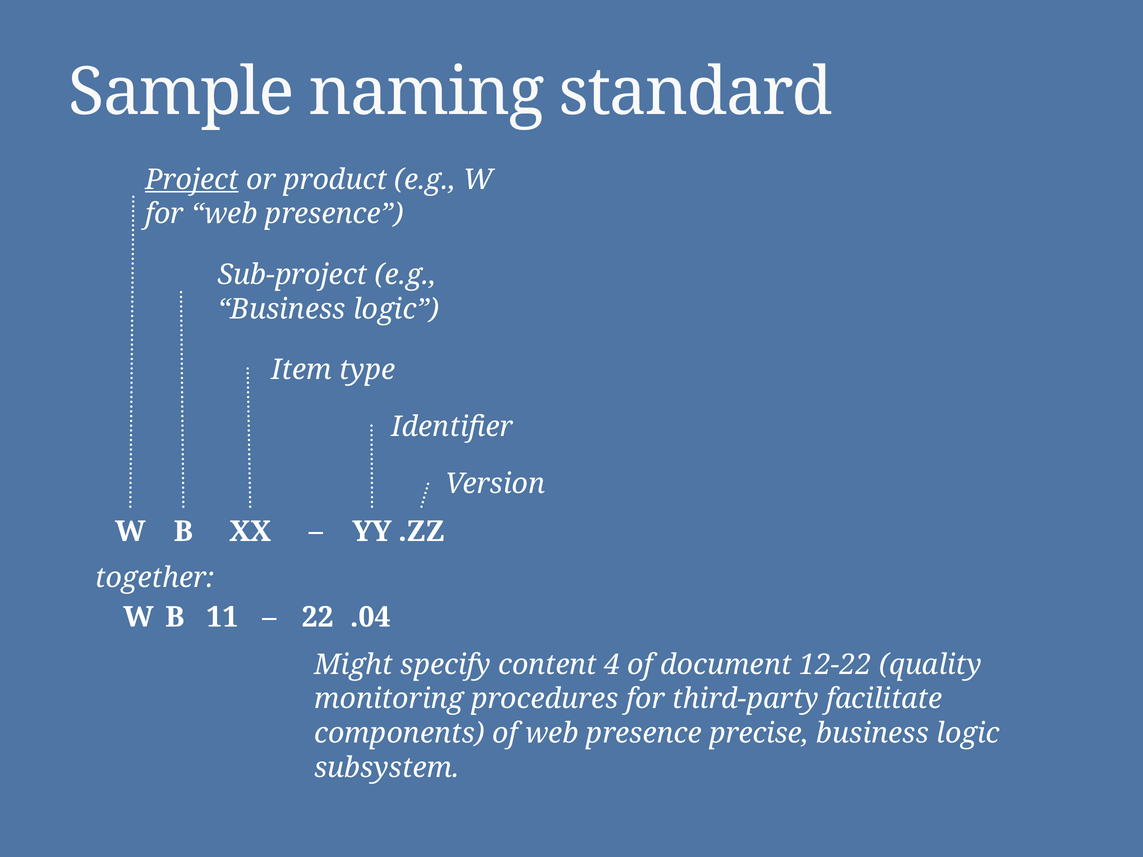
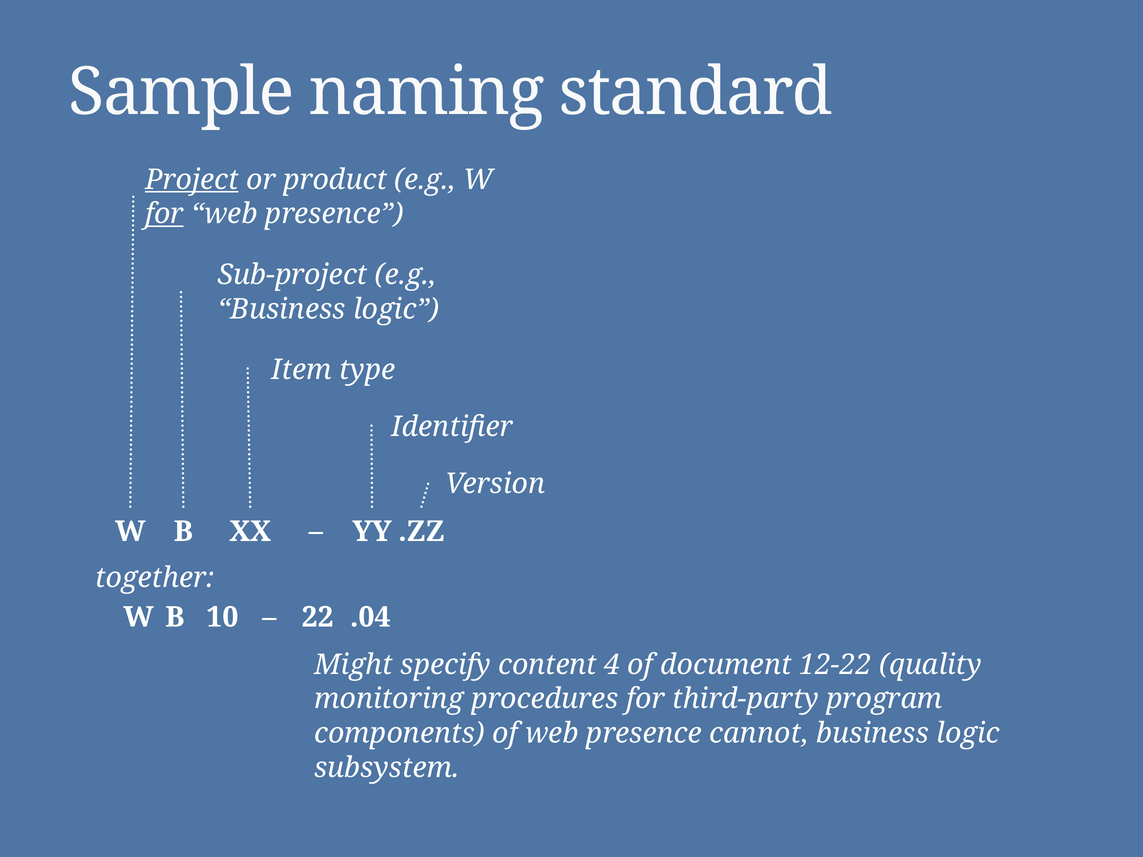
for underline: none -> present (164, 214)
11: 11 -> 10 (222, 617)
facilitate: facilitate -> program (884, 699)
precise: precise -> cannot (759, 734)
